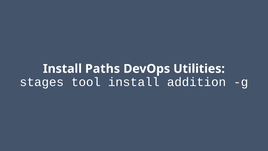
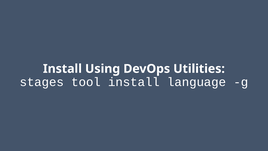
Paths: Paths -> Using (103, 69)
addition: addition -> language (197, 82)
